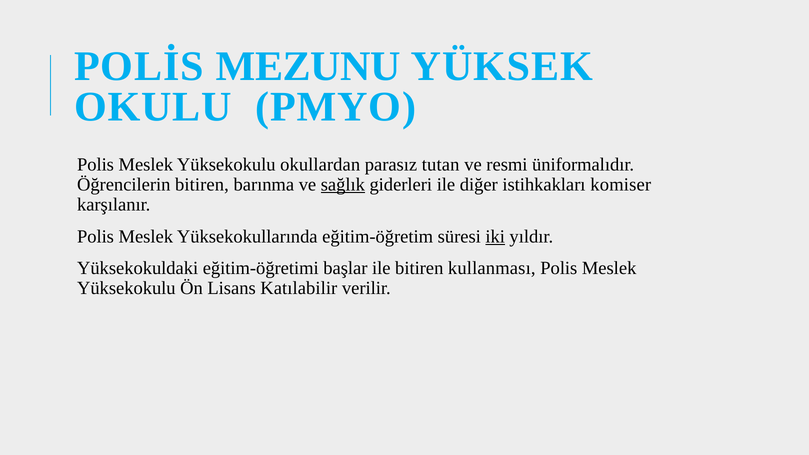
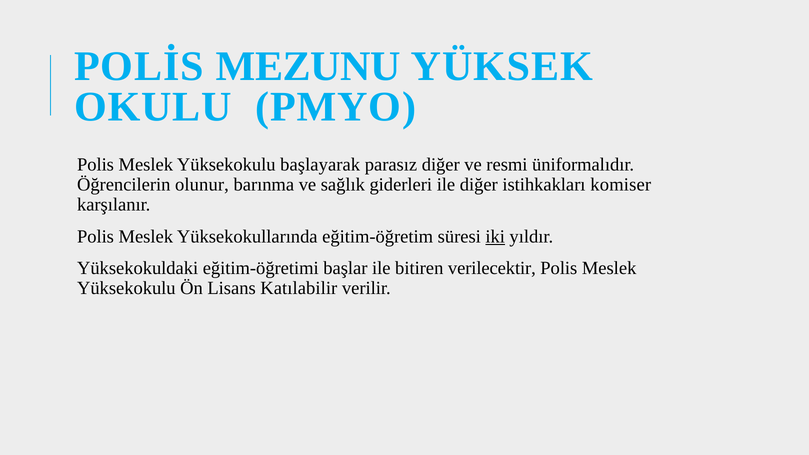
okullardan: okullardan -> başlayarak (320, 165)
parasız tutan: tutan -> diğer (441, 165)
Öğrencilerin bitiren: bitiren -> olunur (202, 185)
sağlık underline: present -> none (343, 185)
kullanması: kullanması -> verilecektir (492, 268)
